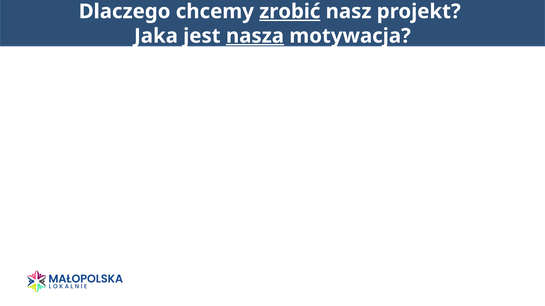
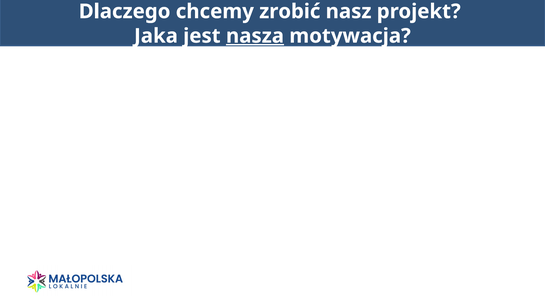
zrobić underline: present -> none (290, 11)
